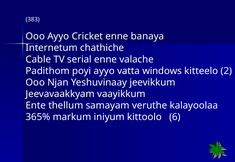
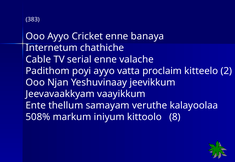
windows: windows -> proclaim (162, 71)
365%: 365% -> 508% (38, 117)
6: 6 -> 8 (175, 117)
